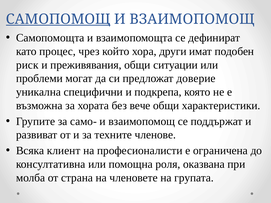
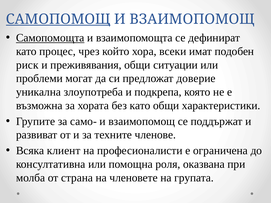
Самопомощта underline: none -> present (50, 38)
други: други -> всеки (173, 51)
специфични: специфични -> злоупотреба (93, 92)
без вече: вече -> като (140, 106)
